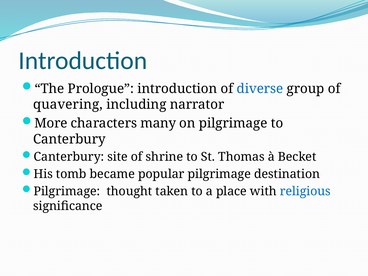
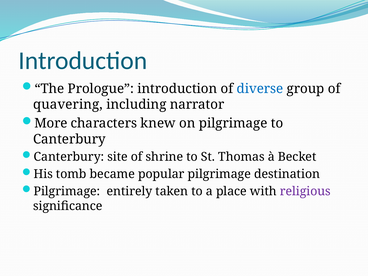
many: many -> knew (158, 123)
thought: thought -> entirely (129, 191)
religious colour: blue -> purple (305, 191)
